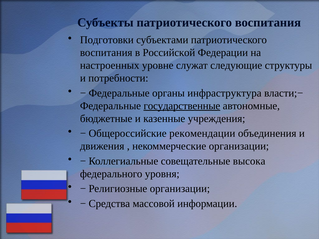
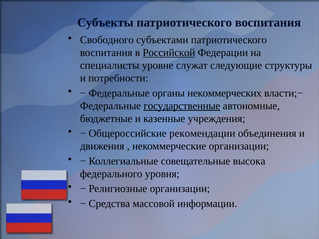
Подготовки: Подготовки -> Свободного (107, 40)
Российской underline: none -> present (169, 53)
настроенных: настроенных -> специалисты (110, 66)
инфраструктура: инфраструктура -> некоммерческих (225, 93)
